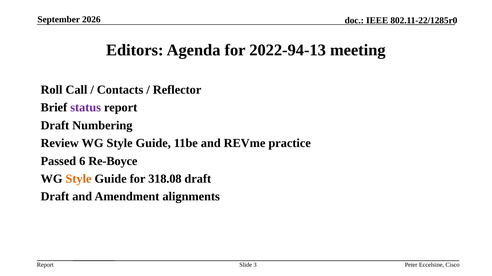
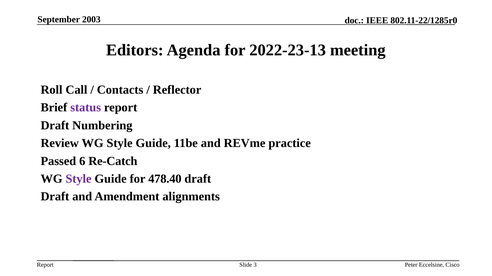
2026: 2026 -> 2003 (91, 20)
2022-94-13: 2022-94-13 -> 2022-23-13 (288, 50)
Re-Boyce: Re-Boyce -> Re-Catch (113, 161)
Style colour: orange -> purple (78, 179)
318.08: 318.08 -> 478.40 (165, 179)
